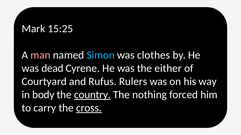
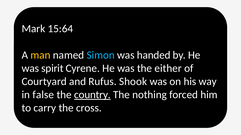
15:25: 15:25 -> 15:64 (60, 29)
man colour: pink -> yellow (40, 55)
clothes: clothes -> handed (154, 55)
dead: dead -> spirit (52, 69)
Rulers: Rulers -> Shook (133, 82)
body: body -> false (43, 95)
cross underline: present -> none (89, 108)
